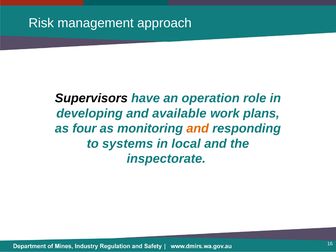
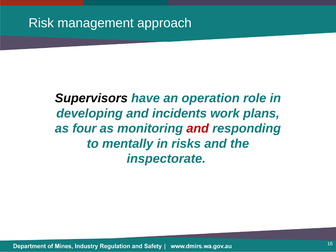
available: available -> incidents (179, 113)
and colour: orange -> red (198, 128)
systems: systems -> mentally (128, 144)
local: local -> risks (186, 144)
